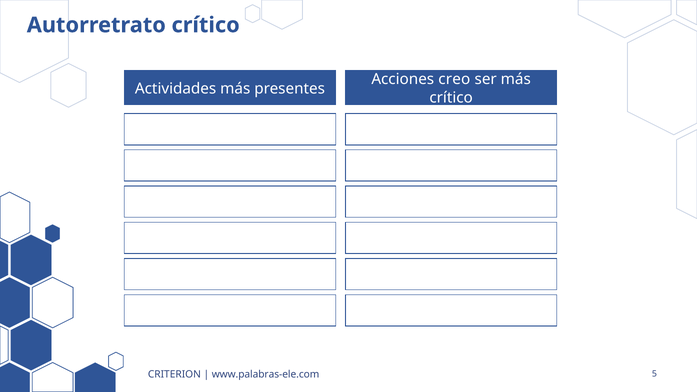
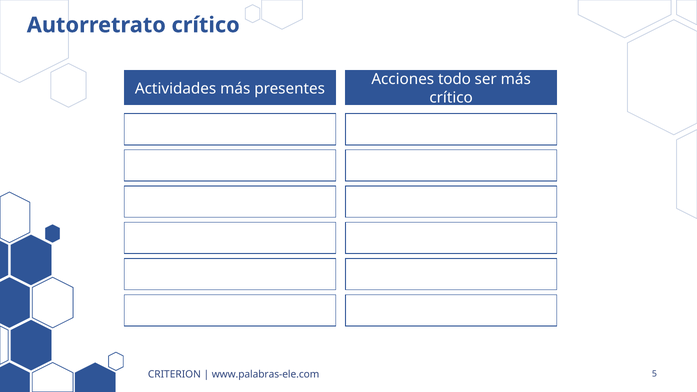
creo: creo -> todo (454, 79)
